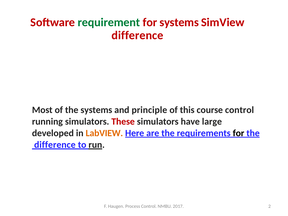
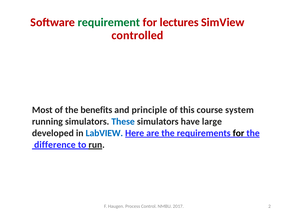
for systems: systems -> lectures (179, 22)
difference: difference -> controlled (137, 35)
the systems: systems -> benefits (96, 110)
course control: control -> system (240, 110)
These colour: red -> blue (123, 122)
LabVIEW colour: orange -> blue (104, 133)
